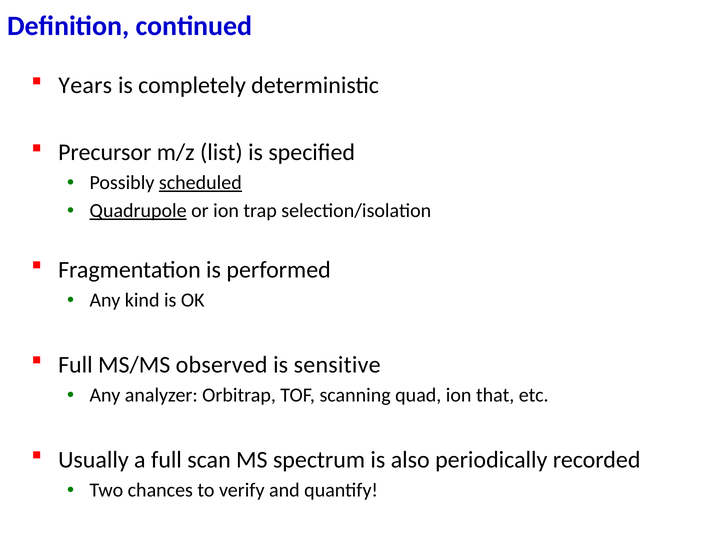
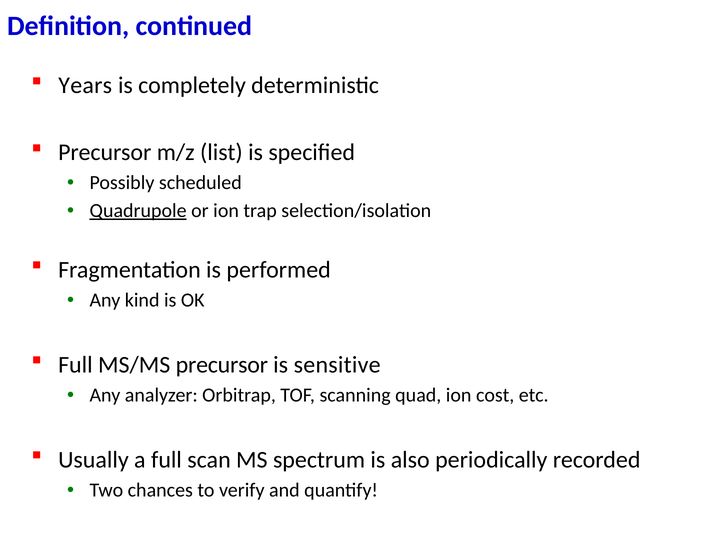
scheduled underline: present -> none (200, 183)
MS/MS observed: observed -> precursor (222, 365)
that: that -> cost (495, 395)
